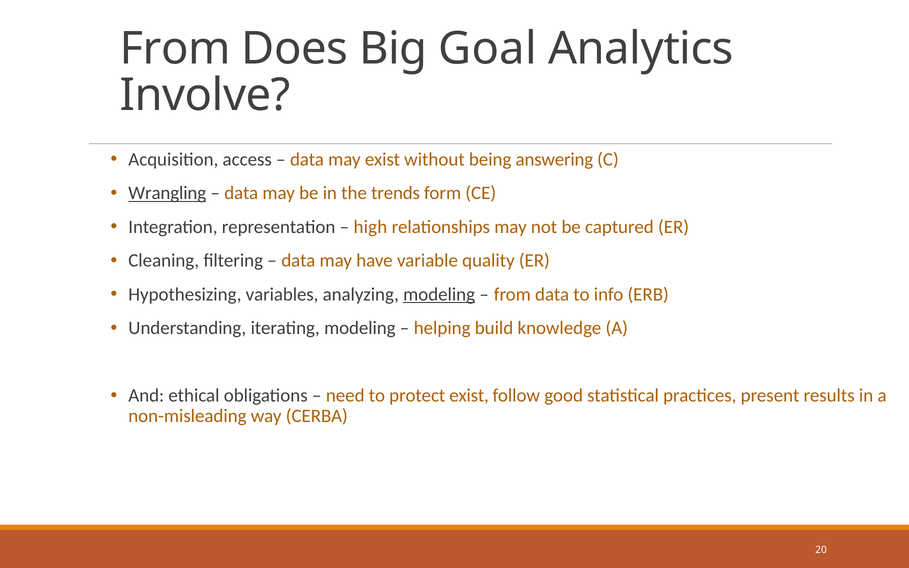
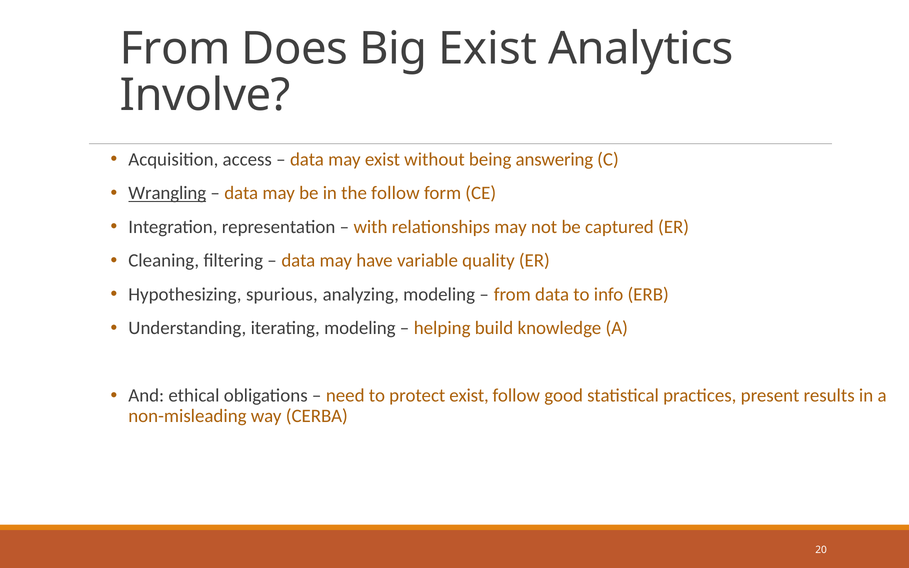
Big Goal: Goal -> Exist (488, 49)
the trends: trends -> follow (395, 193)
high: high -> with (370, 227)
variables: variables -> spurious (282, 295)
modeling underline: present -> none (439, 295)
